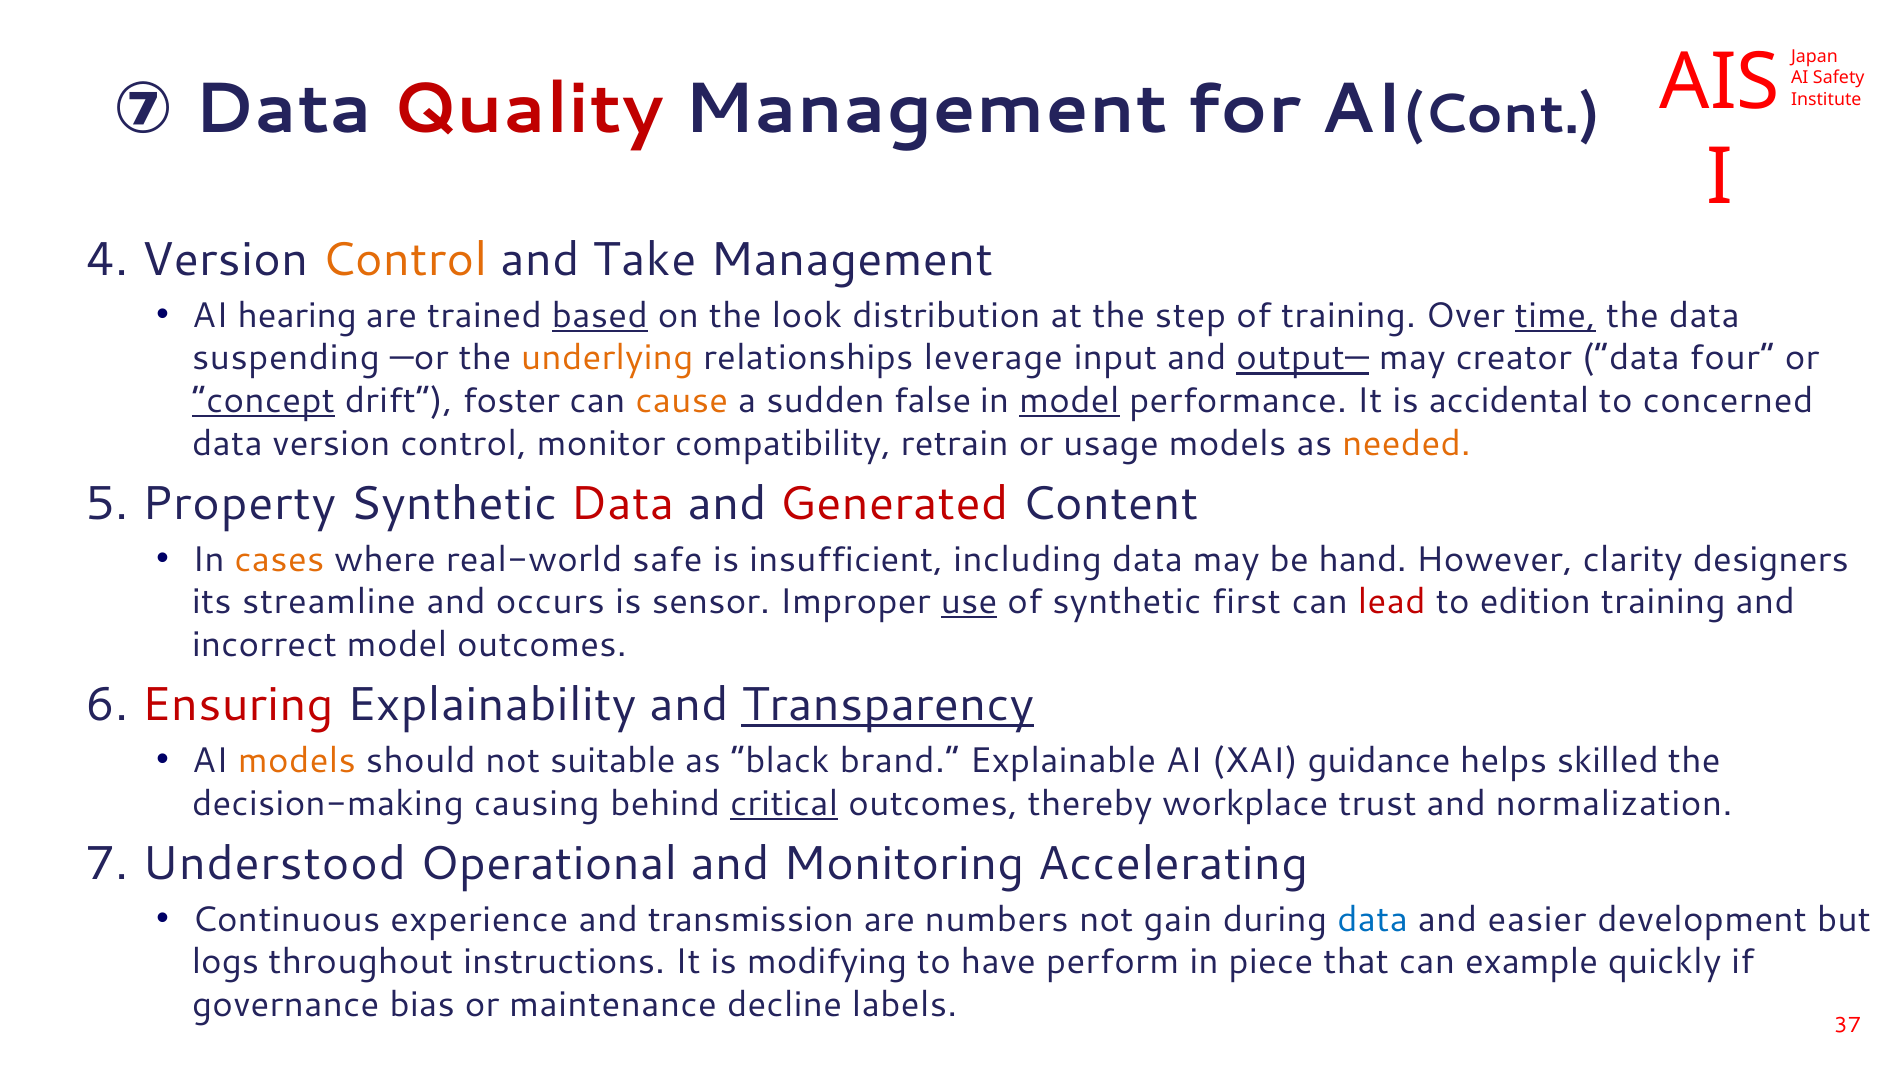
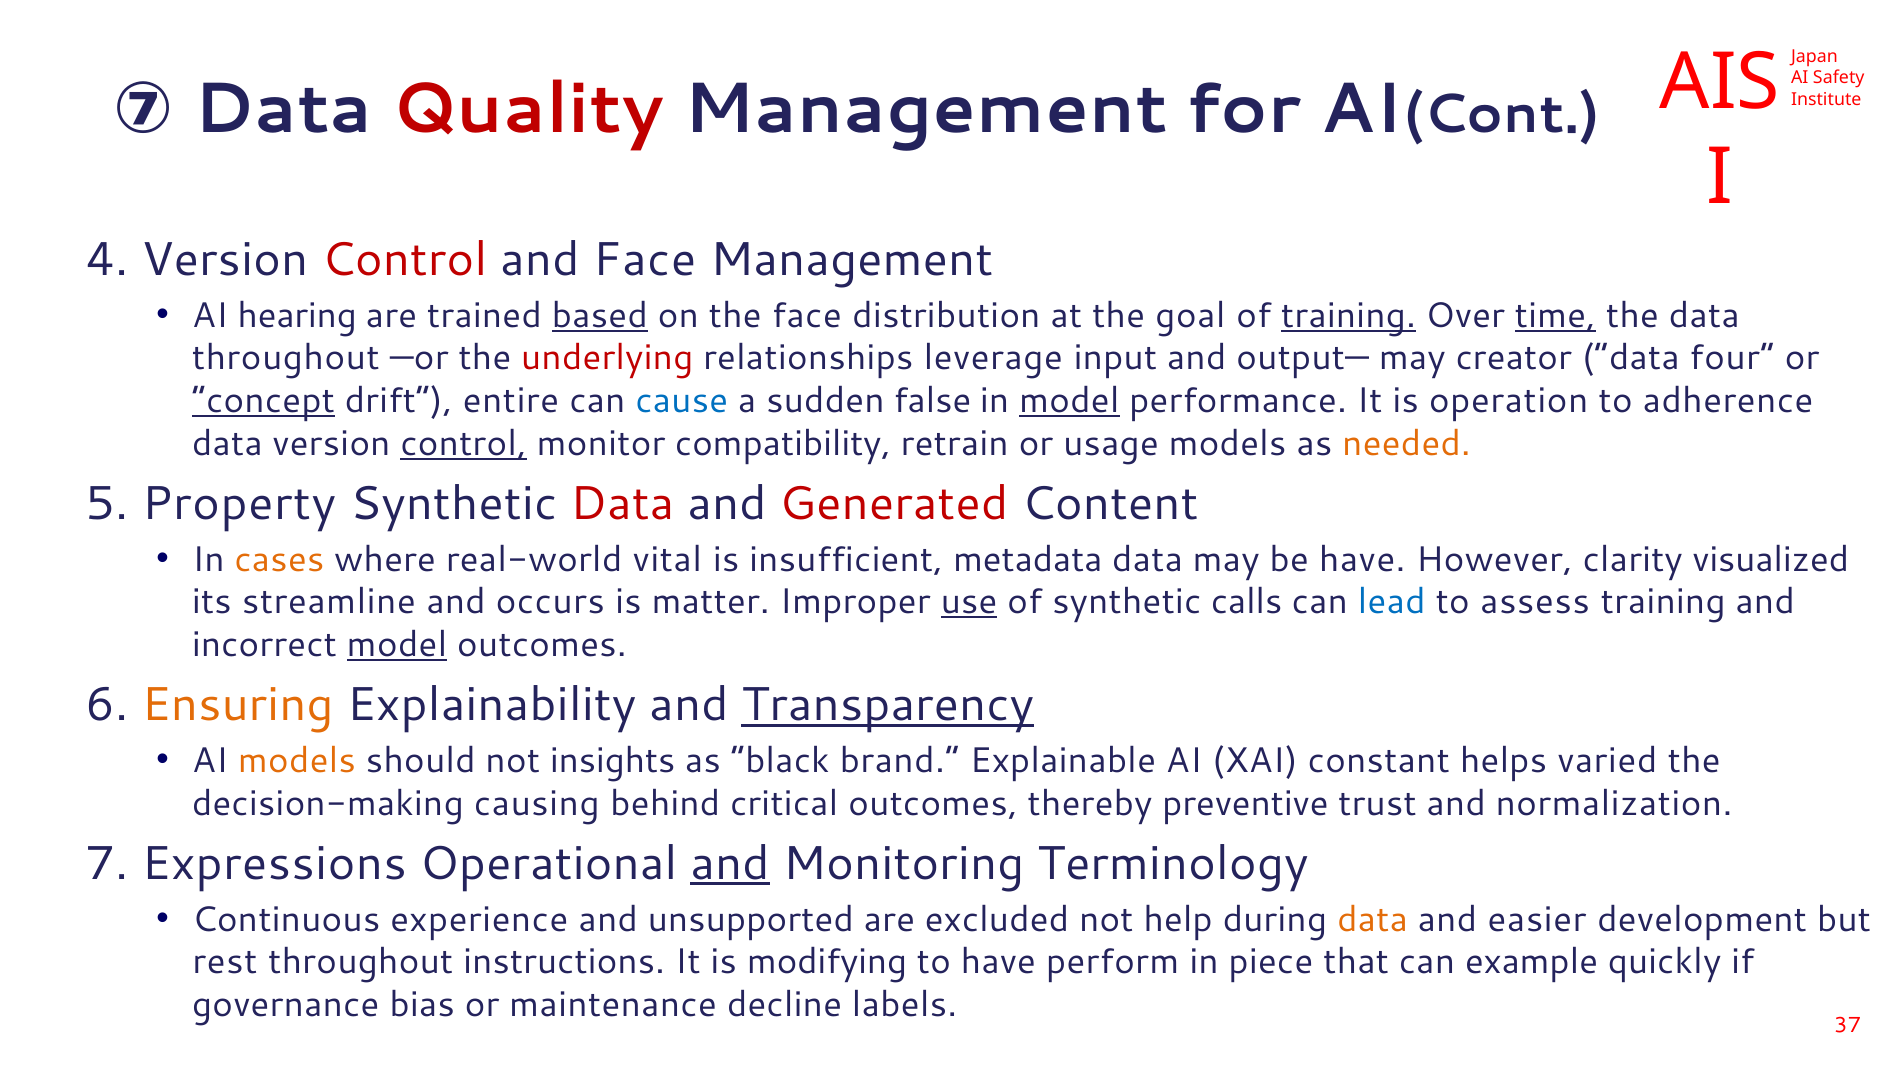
Control colour: orange -> red (404, 259)
and Take: Take -> Face (645, 259)
the look: look -> face (807, 315)
step: step -> goal (1190, 315)
training underline: none -> present (1348, 315)
suspending: suspending -> throughout (286, 358)
underlying colour: orange -> red (607, 358)
output— underline: present -> none (1303, 358)
foster: foster -> entire (511, 401)
cause colour: orange -> blue (682, 401)
accidental: accidental -> operation (1509, 401)
concerned: concerned -> adherence (1728, 401)
control underline: none -> present (464, 443)
safe: safe -> vital (667, 559)
including: including -> metadata (1028, 559)
be hand: hand -> have (1362, 559)
designers: designers -> visualized (1771, 559)
sensor: sensor -> matter (711, 602)
first: first -> calls (1247, 602)
lead colour: red -> blue (1392, 602)
edition: edition -> assess (1535, 602)
model underline: none -> present (397, 644)
Ensuring colour: red -> orange (237, 704)
suitable: suitable -> insights (613, 760)
guidance: guidance -> constant (1379, 760)
skilled: skilled -> varied (1607, 760)
critical underline: present -> none (784, 803)
workplace: workplace -> preventive (1245, 803)
Understood: Understood -> Expressions (274, 863)
and underline: none -> present (730, 863)
Accelerating: Accelerating -> Terminology (1173, 863)
transmission: transmission -> unsupported (751, 919)
numbers: numbers -> excluded (997, 919)
gain: gain -> help (1178, 919)
data colour: blue -> orange (1373, 919)
logs: logs -> rest (225, 962)
